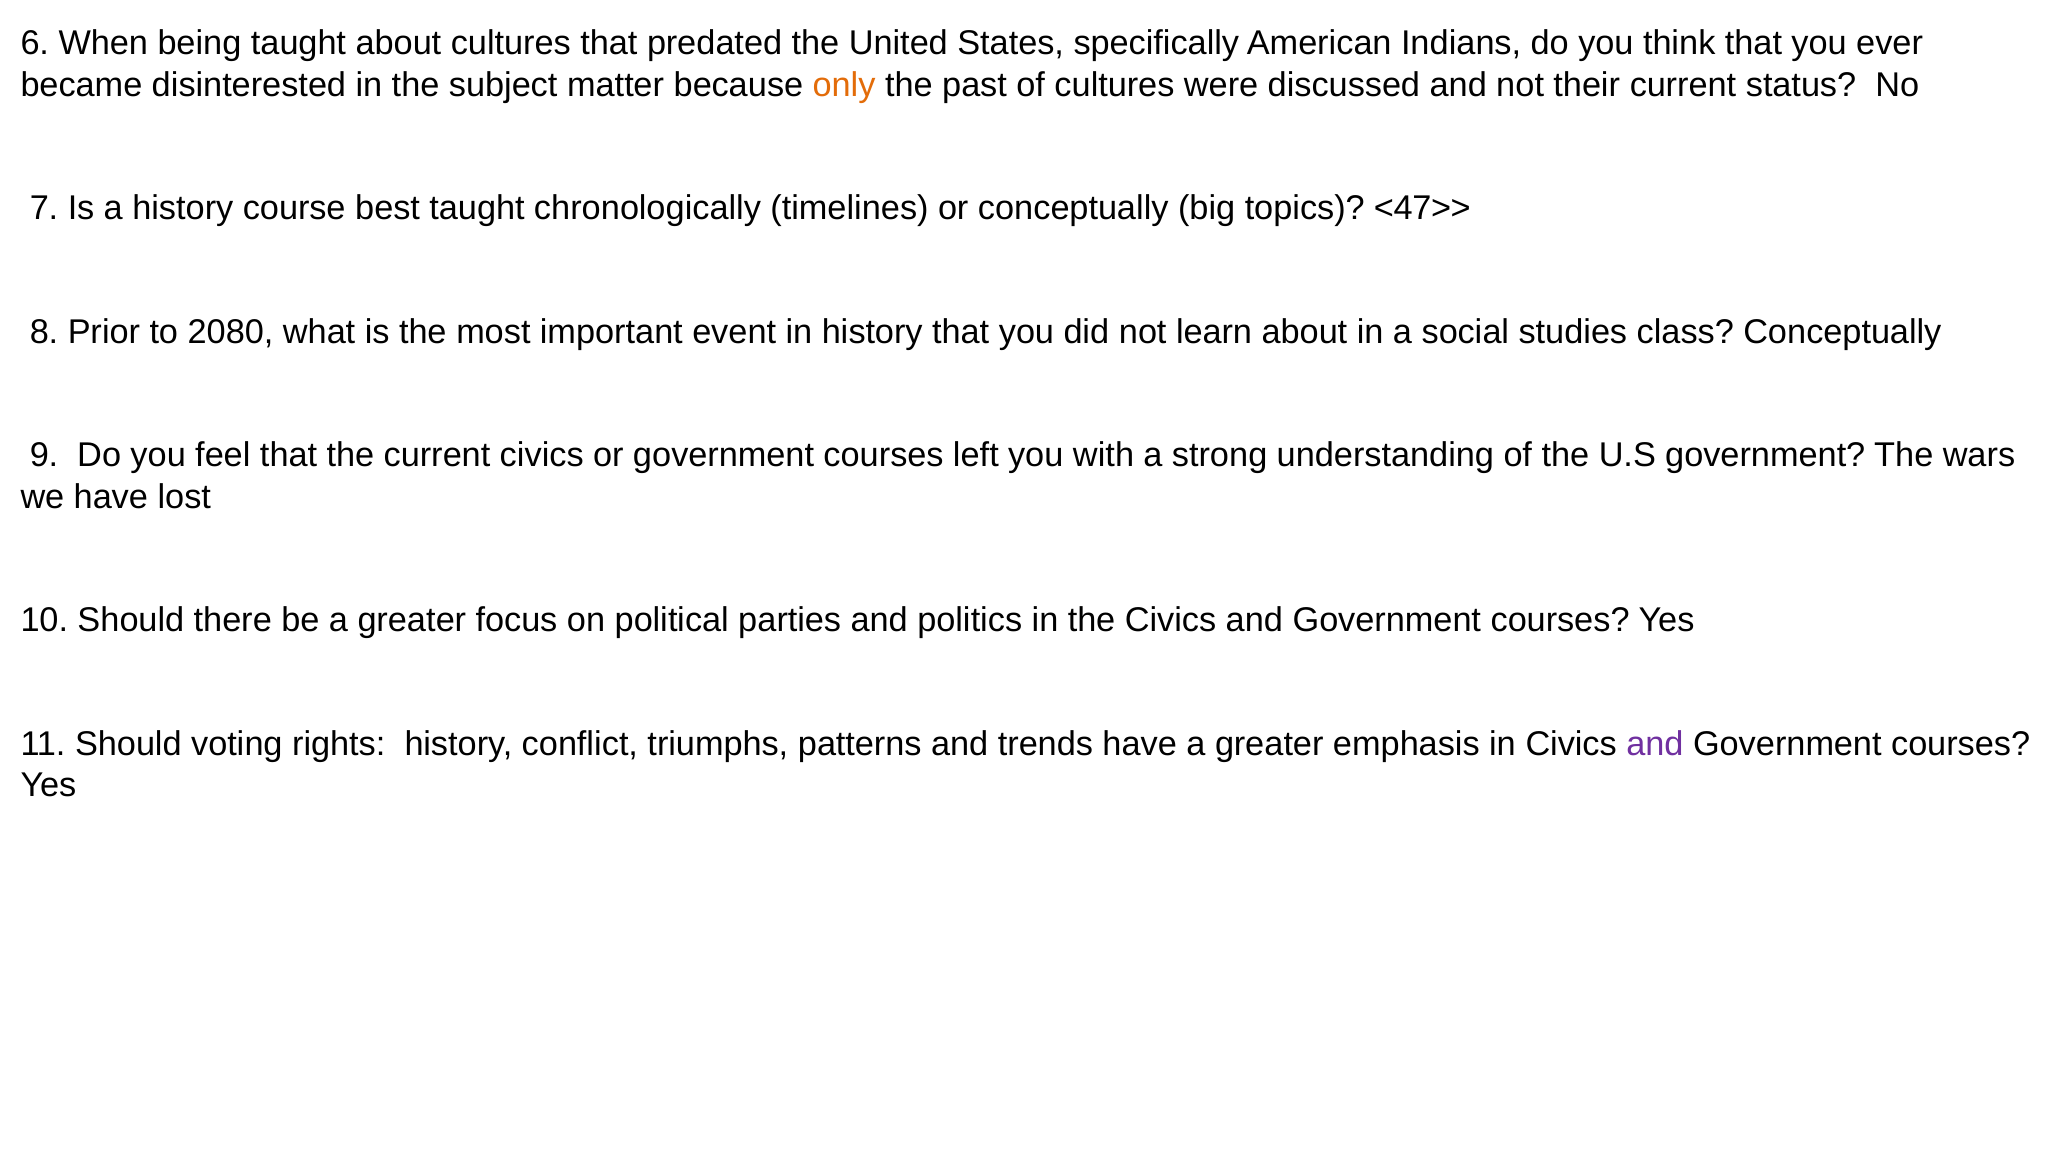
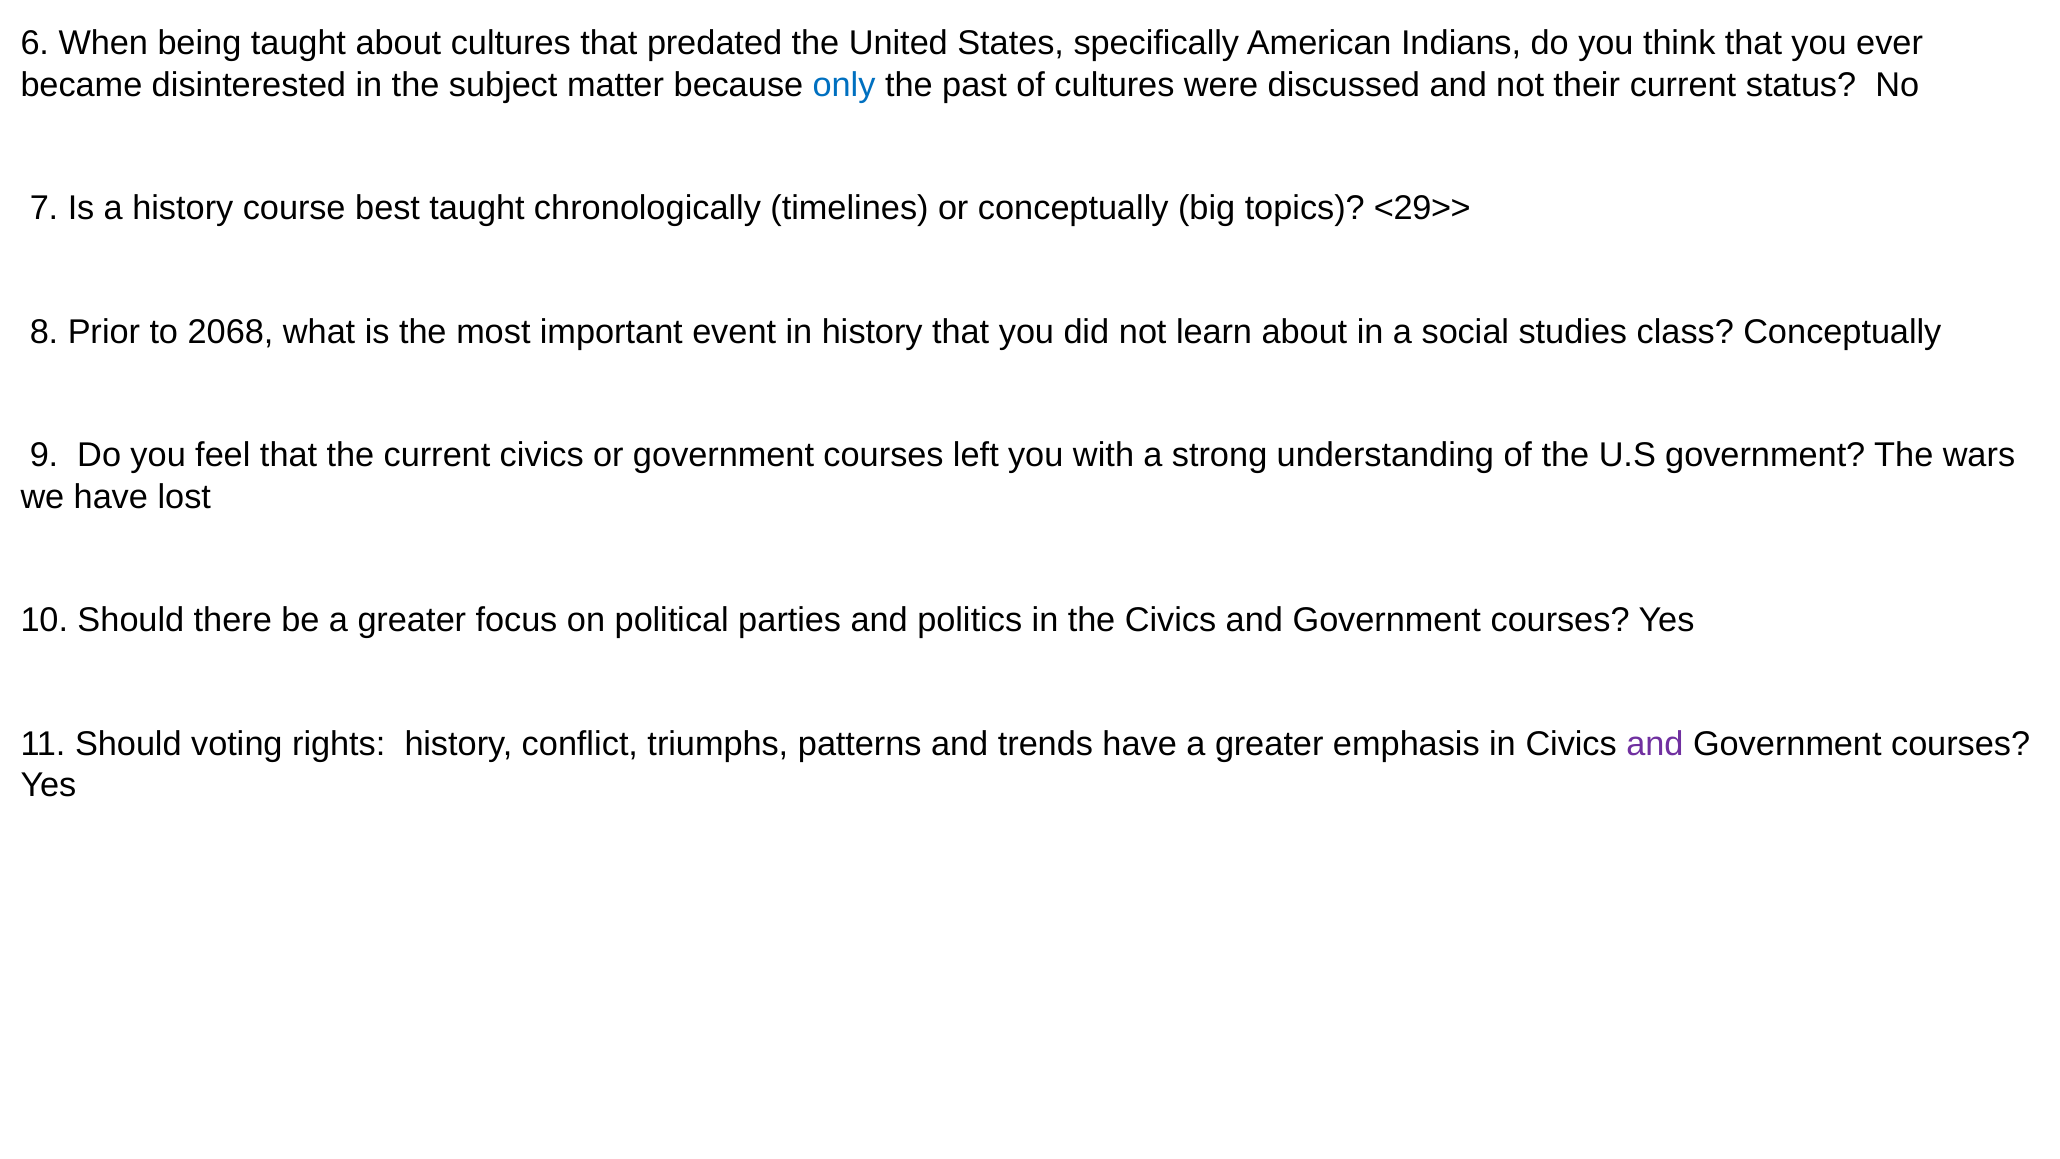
only colour: orange -> blue (844, 85)
<47>>: <47>> -> <29>> (1422, 208)
2080: 2080 -> 2068 (231, 332)
